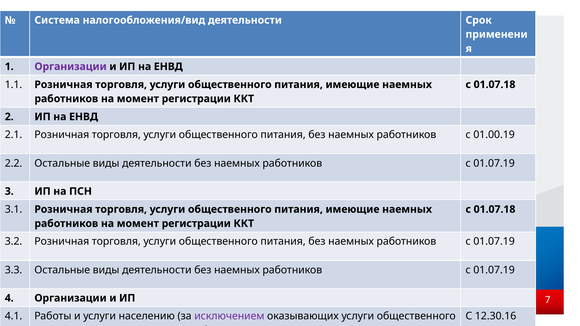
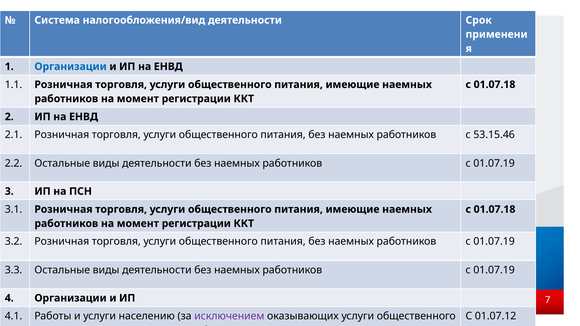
Организации colour: purple -> blue (71, 67)
01.00.19: 01.00.19 -> 53.15.46 (494, 135)
12.30.16: 12.30.16 -> 01.07.12 (496, 316)
